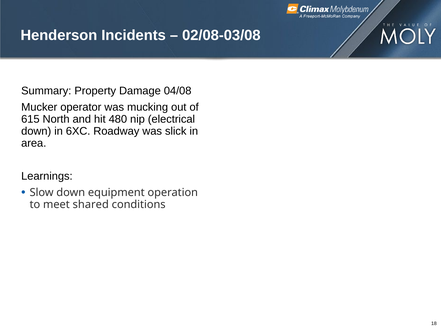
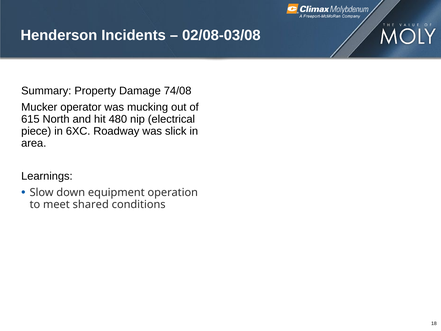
04/08: 04/08 -> 74/08 (178, 91)
down: down -> piece (36, 131)
